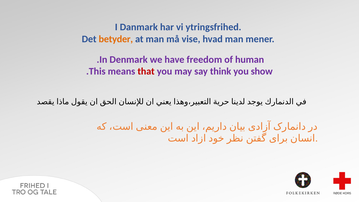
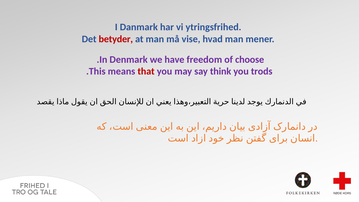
betyder colour: orange -> red (116, 39)
human: human -> choose (250, 59)
show: show -> trods (262, 71)
